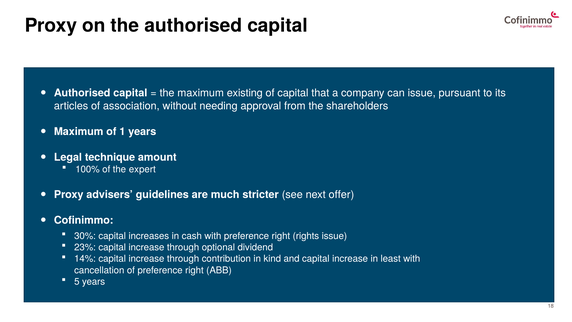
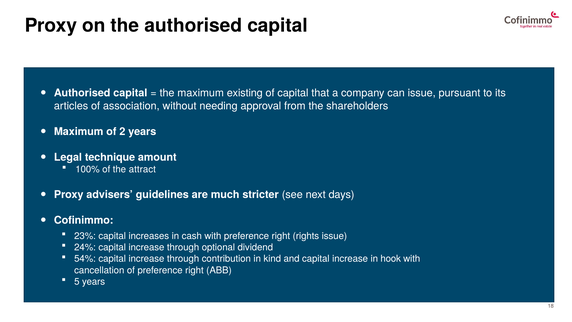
1: 1 -> 2 (122, 131)
expert: expert -> attract (142, 169)
offer: offer -> days (341, 194)
30%: 30% -> 23% (85, 236)
23%: 23% -> 24% (85, 247)
14%: 14% -> 54% (85, 259)
least: least -> hook (391, 259)
